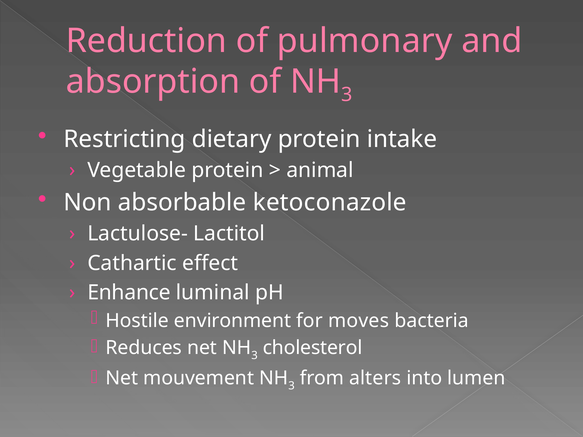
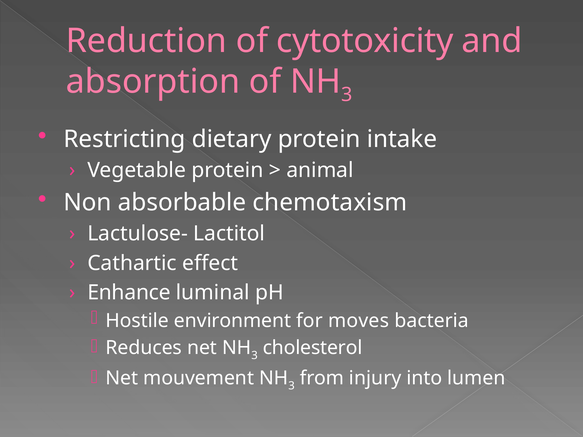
pulmonary: pulmonary -> cytotoxicity (365, 41)
ketoconazole: ketoconazole -> chemotaxism (330, 203)
alters: alters -> injury (375, 378)
